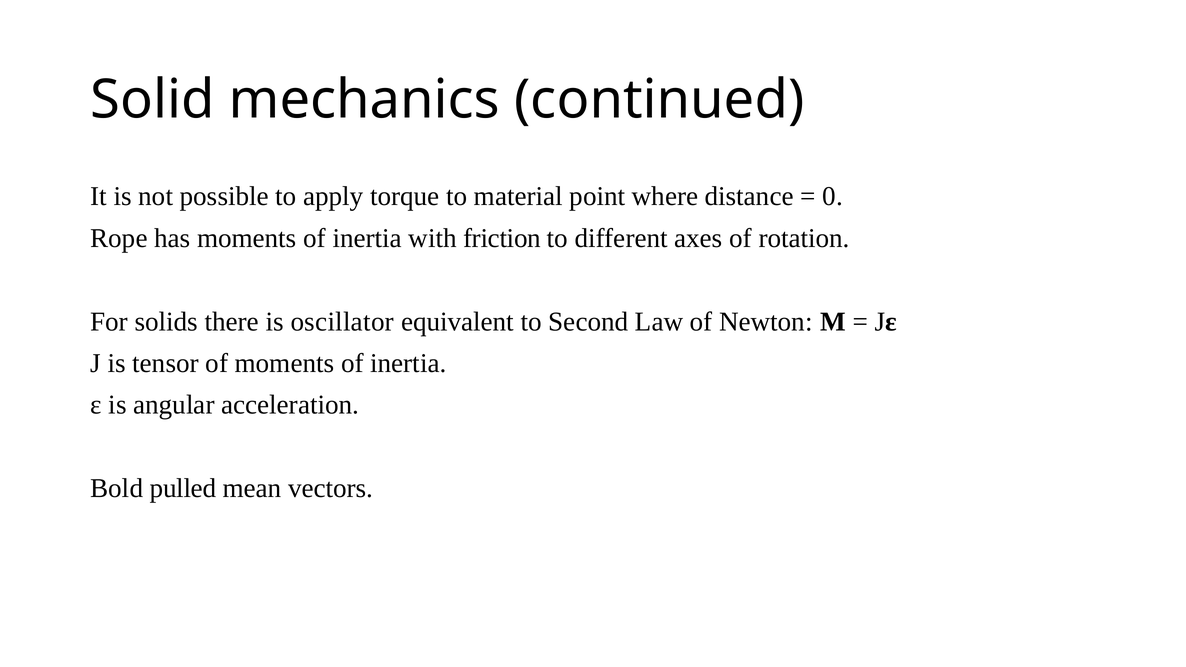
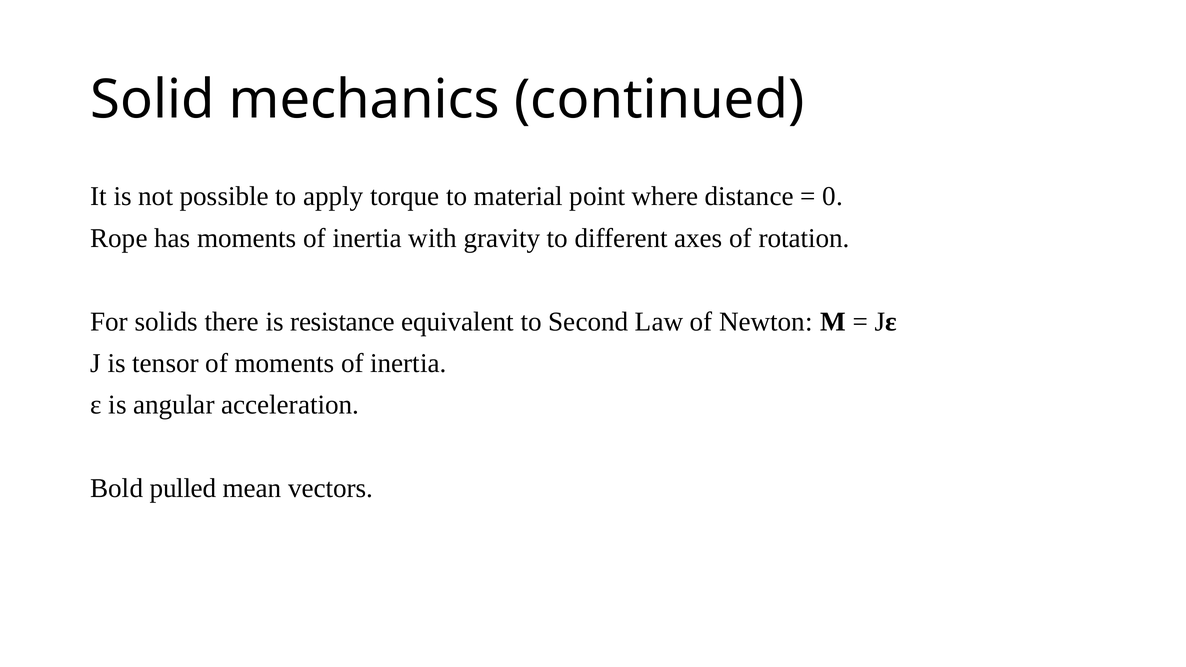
friction: friction -> gravity (502, 238)
oscillator: oscillator -> resistance (343, 322)
